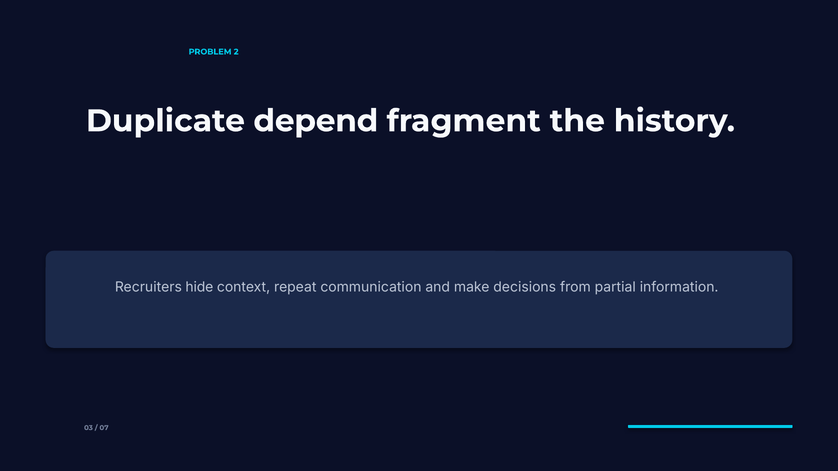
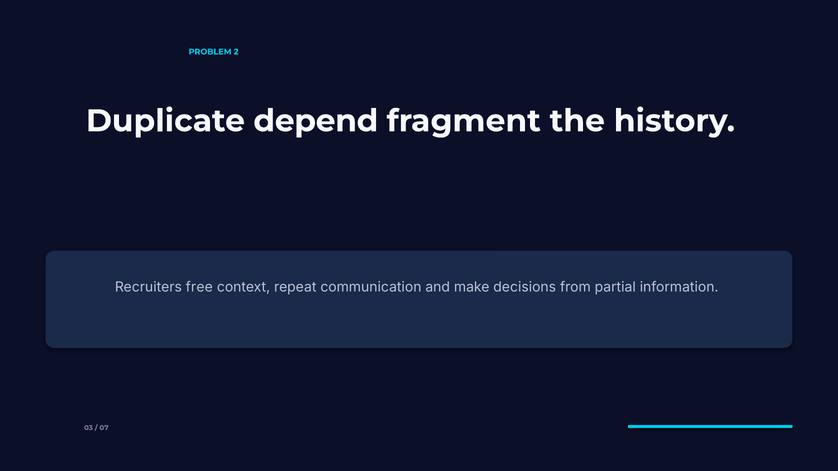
hide: hide -> free (199, 287)
